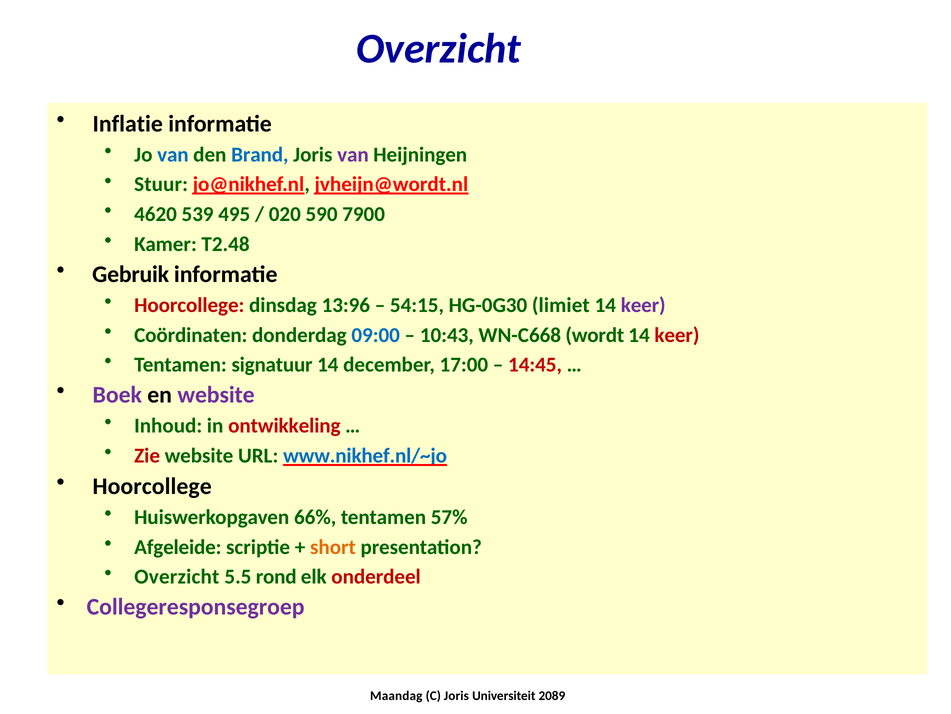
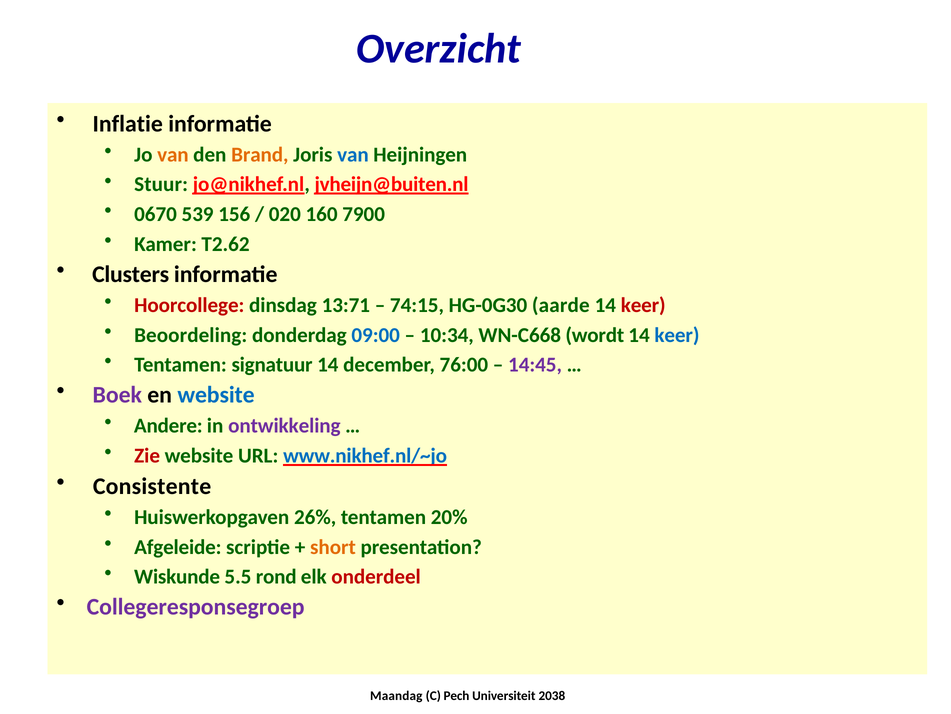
van colour: blue -> orange (173, 155)
Brand colour: blue -> orange (260, 155)
van colour: purple -> blue (353, 155)
jvheijn@wordt.nl: jvheijn@wordt.nl -> jvheijn@buiten.nl (391, 184)
4620: 4620 -> 0670 (156, 214)
495: 495 -> 156 (234, 214)
590: 590 -> 160 (322, 214)
T2.48: T2.48 -> T2.62 (226, 244)
Gebruik: Gebruik -> Clusters (131, 274)
13:96: 13:96 -> 13:71 (346, 305)
54:15: 54:15 -> 74:15 (417, 305)
limiet: limiet -> aarde (561, 305)
keer colour: purple -> red (643, 305)
Coördinaten: Coördinaten -> Beoordeling (191, 335)
10:43: 10:43 -> 10:34 (447, 335)
keer colour: red -> blue (677, 335)
17:00: 17:00 -> 76:00 (464, 364)
14:45 colour: red -> purple (535, 364)
website colour: purple -> blue (216, 395)
Inhoud: Inhoud -> Andere (168, 426)
ontwikkeling colour: red -> purple (284, 426)
Hoorcollege: Hoorcollege -> Consistente (152, 486)
66%: 66% -> 26% (315, 517)
57%: 57% -> 20% (449, 517)
Overzicht: Overzicht -> Wiskunde (177, 576)
C Joris: Joris -> Pech (457, 695)
2089: 2089 -> 2038 (552, 695)
